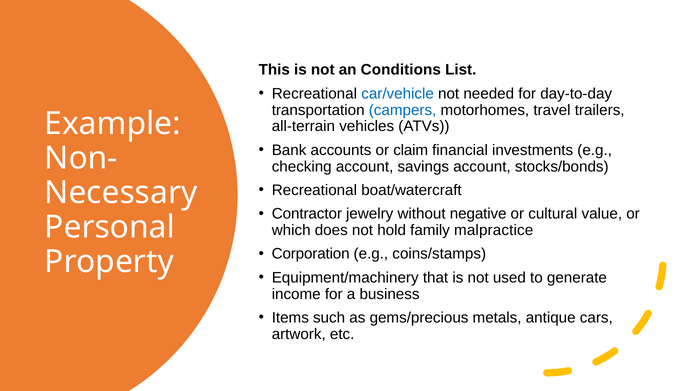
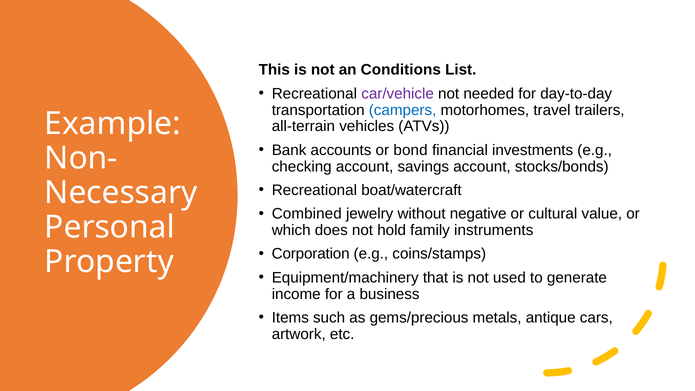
car/vehicle colour: blue -> purple (398, 94)
claim: claim -> bond (411, 150)
Contractor: Contractor -> Combined (307, 214)
malpractice: malpractice -> instruments (494, 230)
